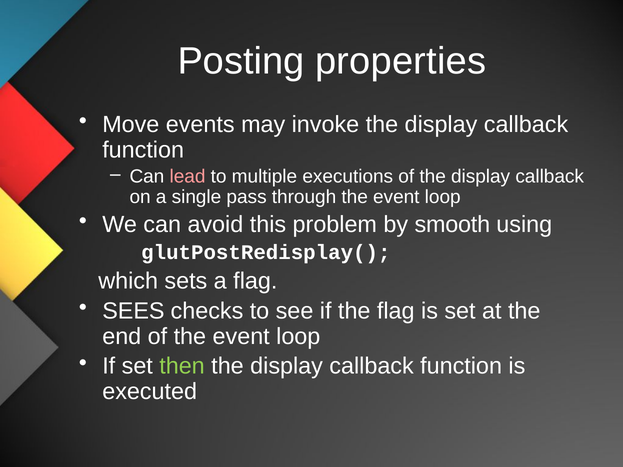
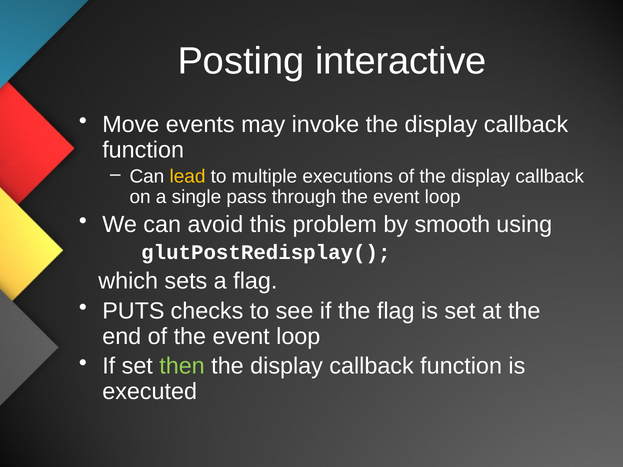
properties: properties -> interactive (401, 61)
lead colour: pink -> yellow (188, 177)
SEES: SEES -> PUTS (133, 311)
